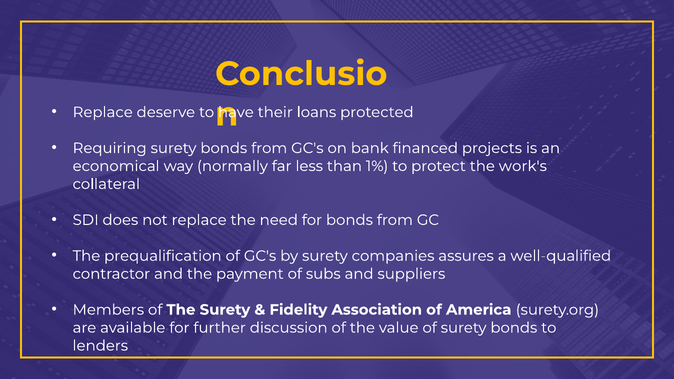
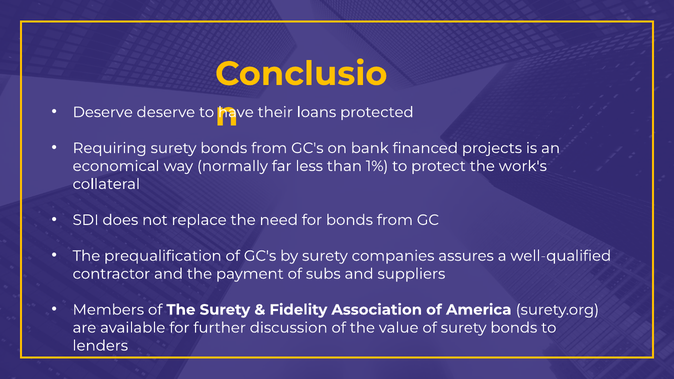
Replace: Replace -> Deserve (103, 112)
